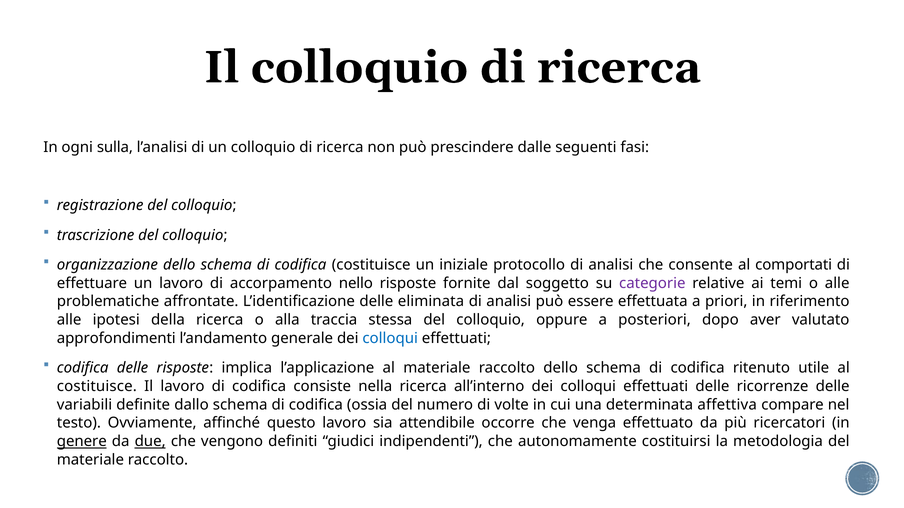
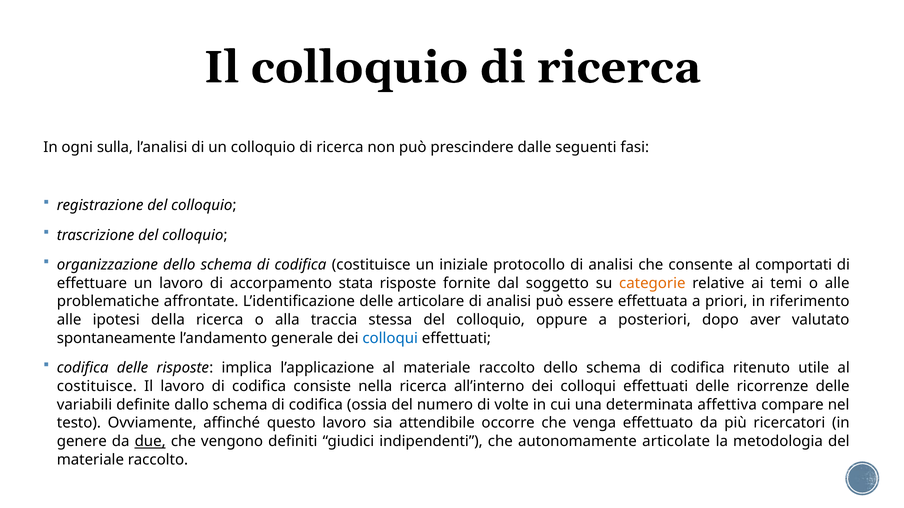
nello: nello -> stata (356, 283)
categorie colour: purple -> orange (652, 283)
eliminata: eliminata -> articolare (431, 302)
approfondimenti: approfondimenti -> spontaneamente (116, 339)
genere underline: present -> none (82, 442)
costituirsi: costituirsi -> articolate (676, 442)
